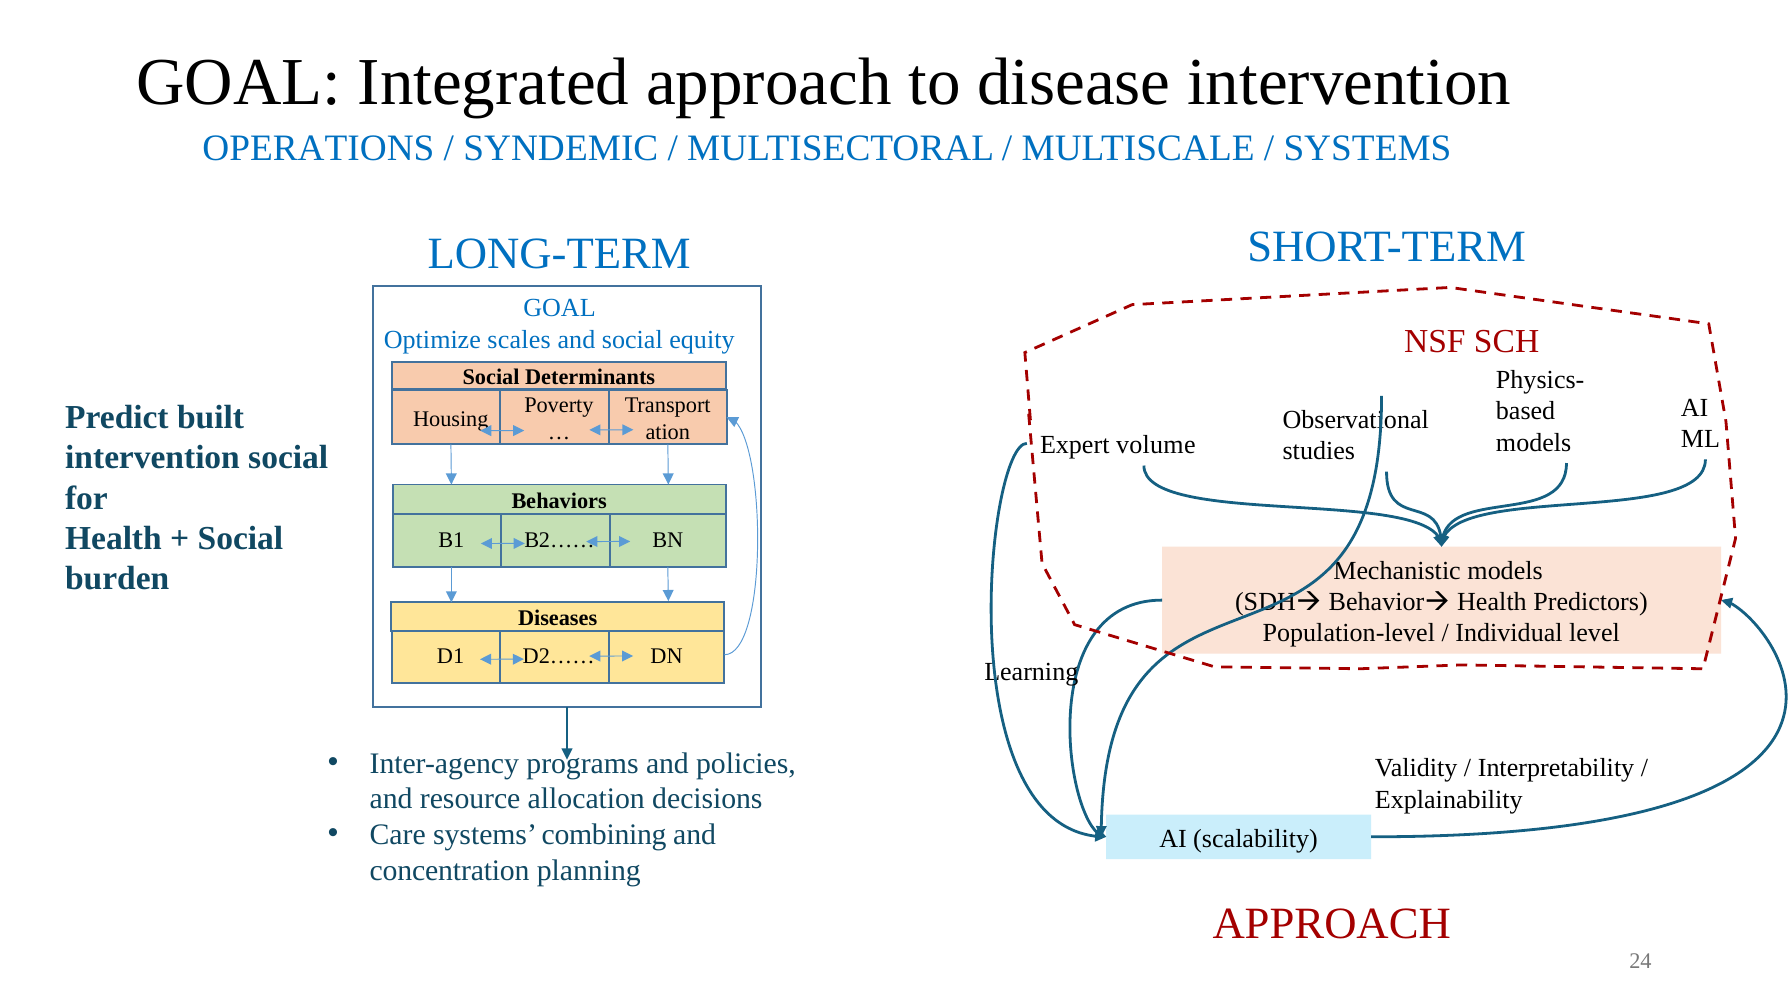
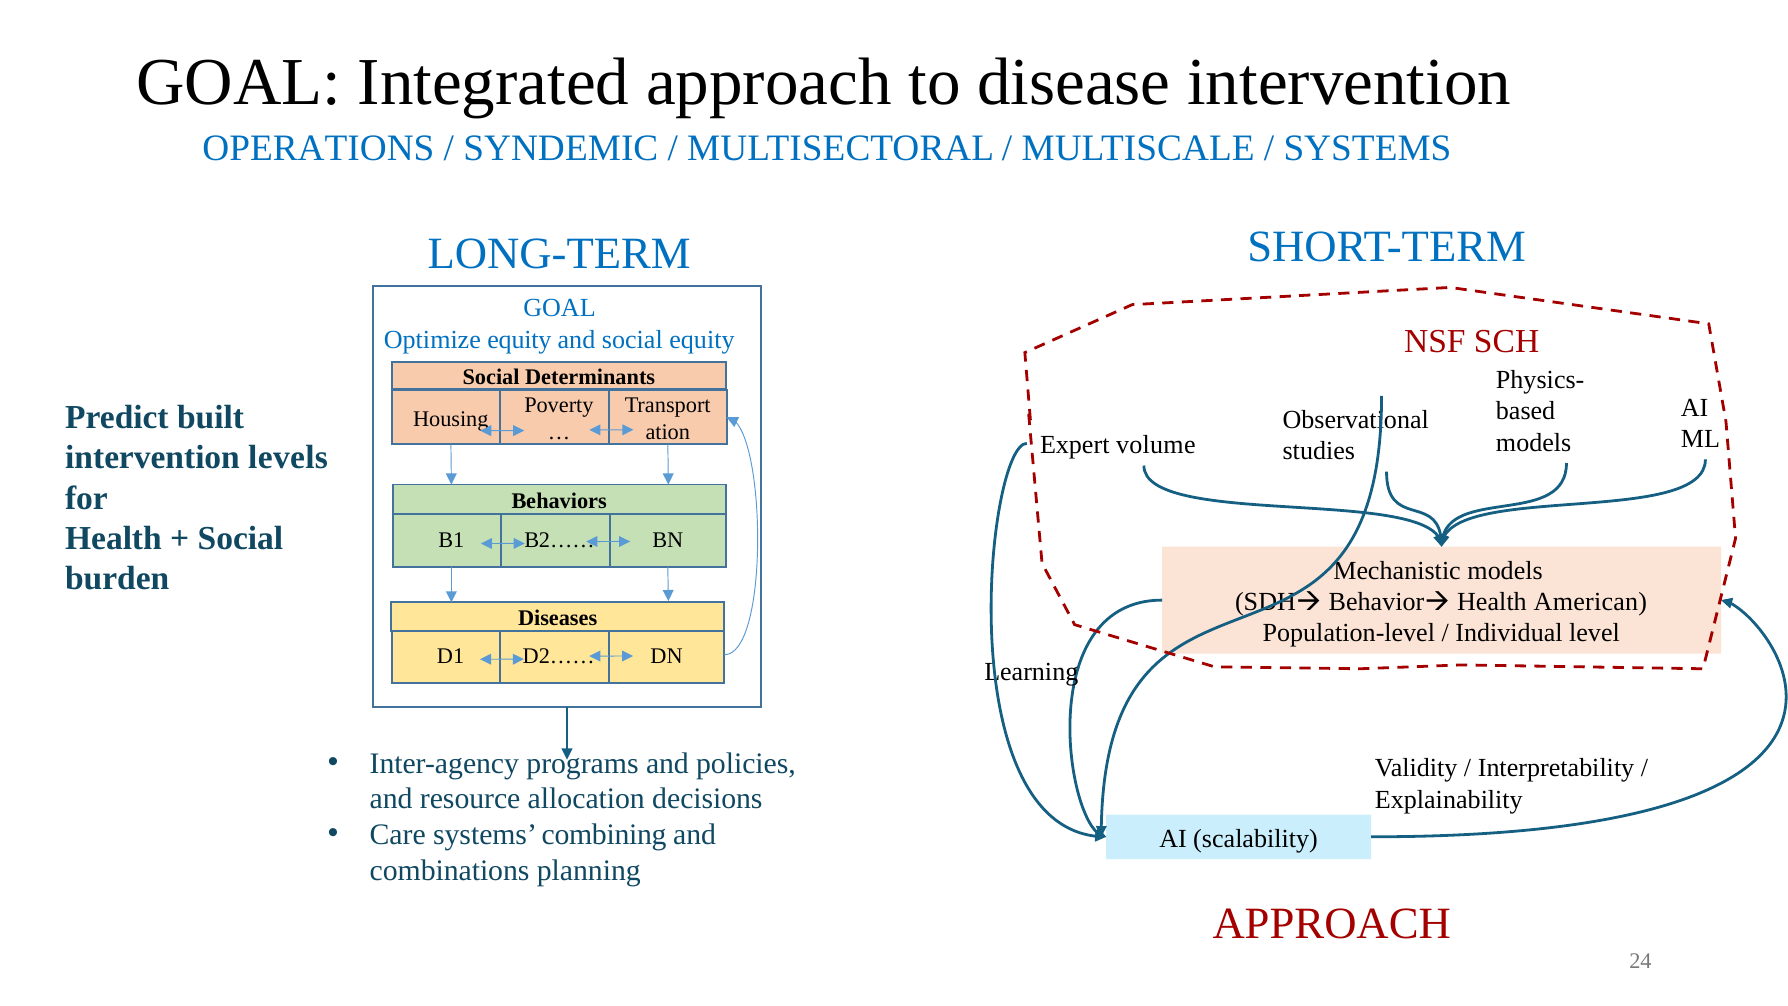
Optimize scales: scales -> equity (519, 340)
intervention social: social -> levels (288, 458)
Predictors: Predictors -> American (1590, 602)
concentration: concentration -> combinations (450, 870)
